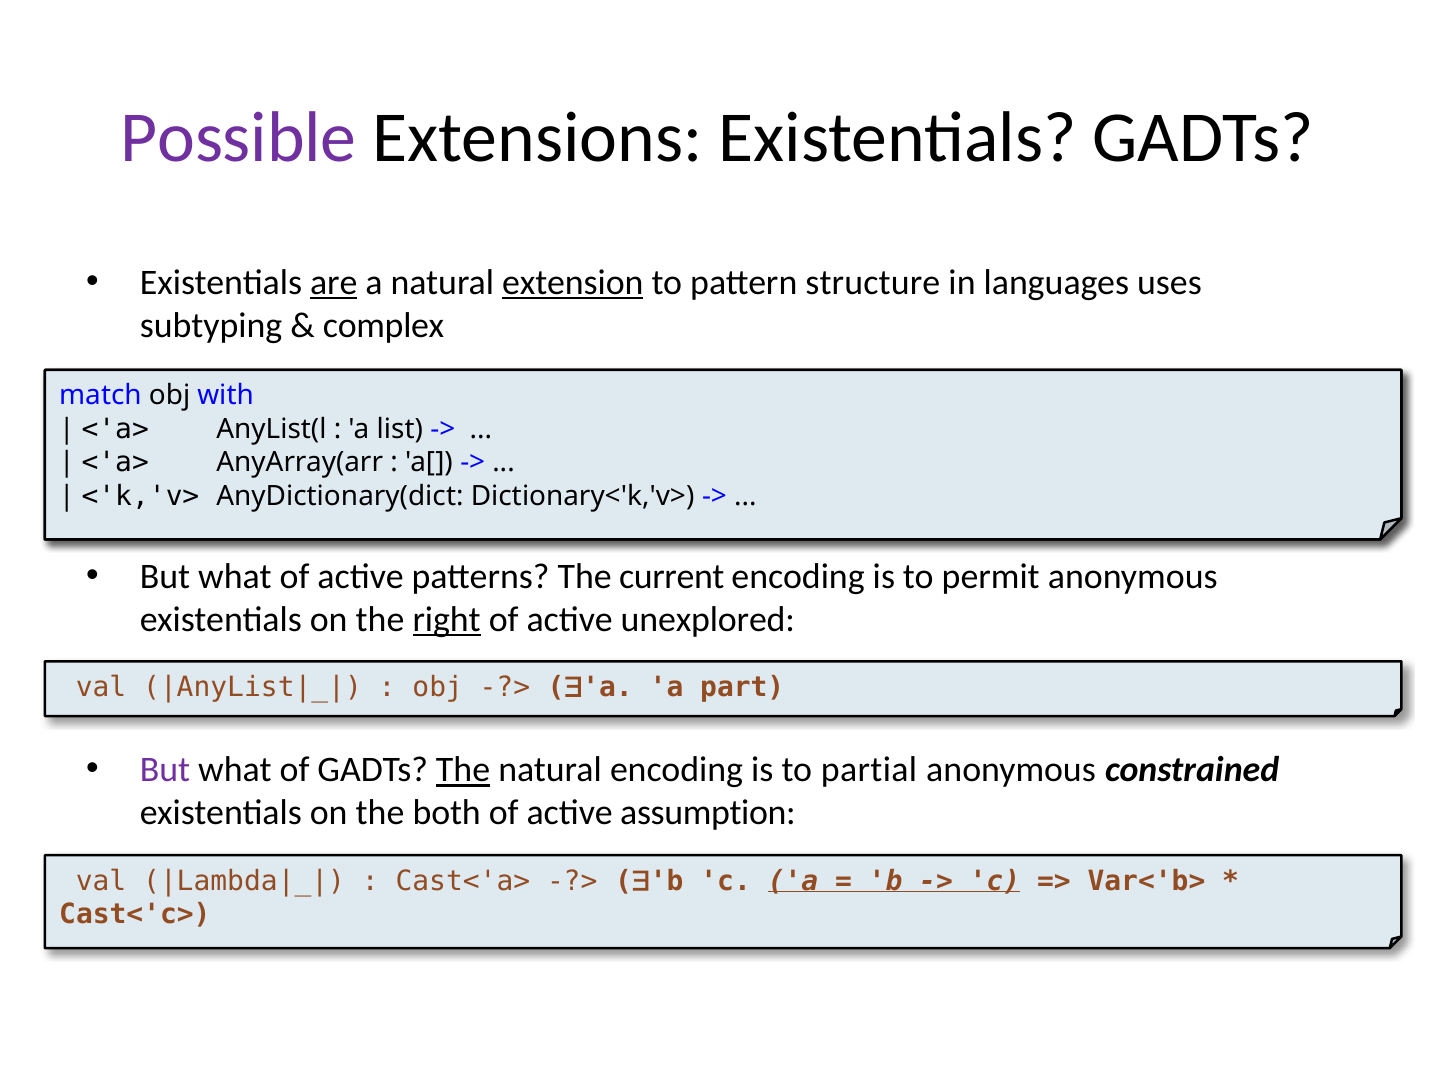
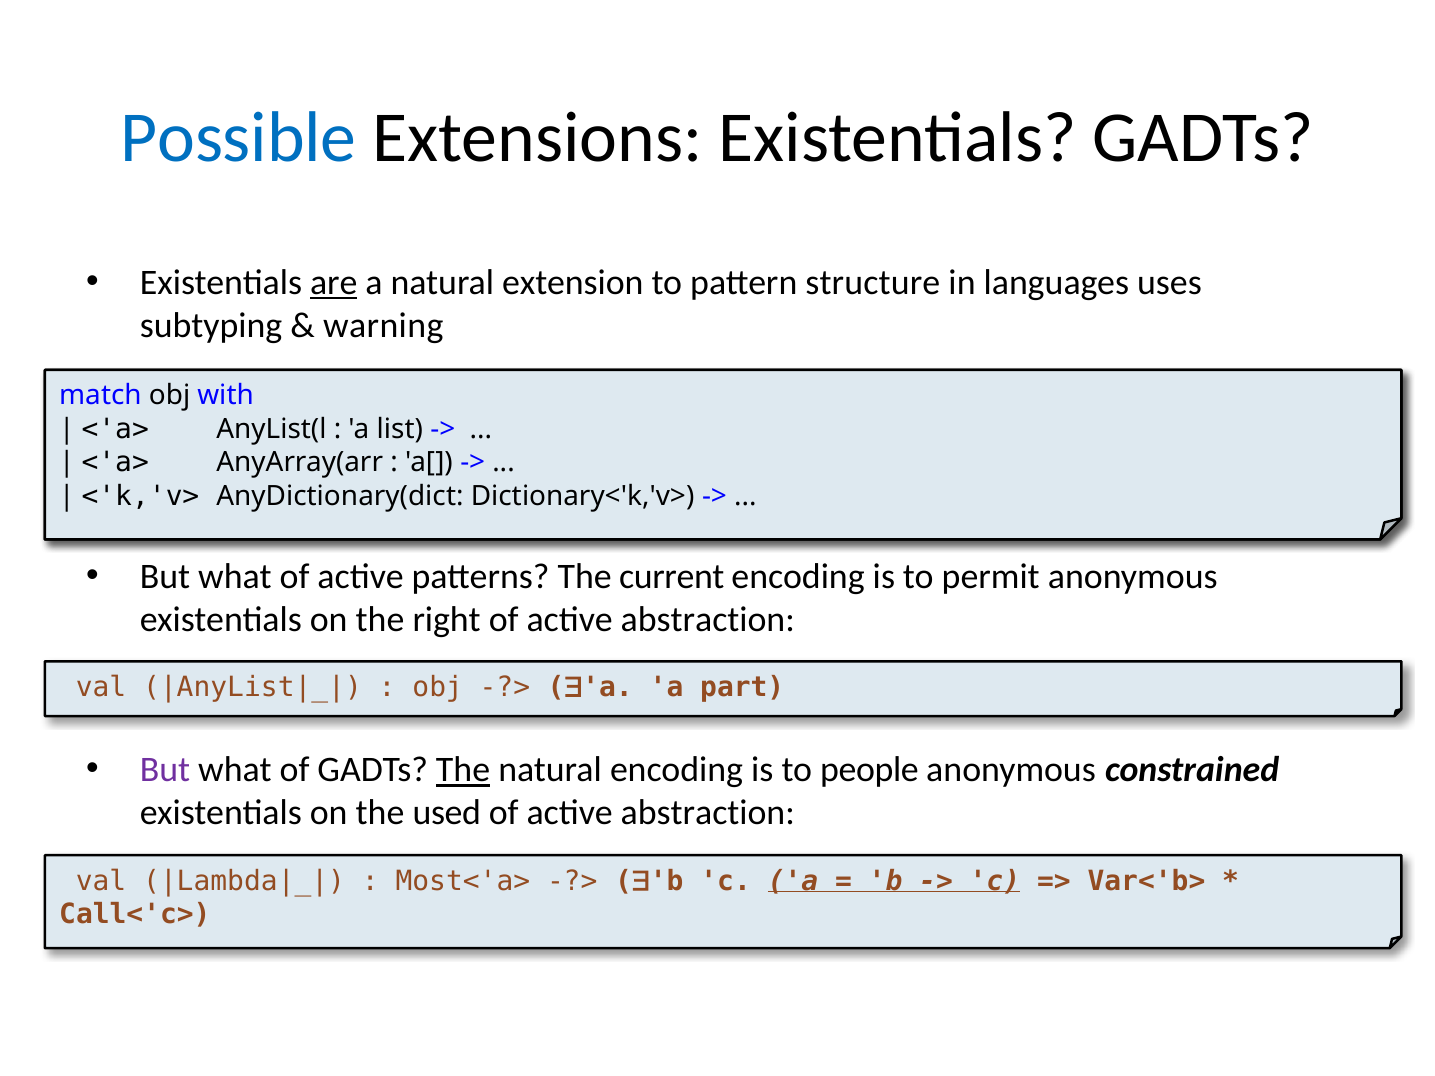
Possible colour: purple -> blue (239, 138)
extension underline: present -> none (573, 282)
complex: complex -> warning (383, 325)
right underline: present -> none (447, 620)
unexplored: unexplored -> abstraction (708, 620)
partial: partial -> people (869, 770)
both: both -> used (447, 813)
assumption: assumption -> abstraction (708, 813)
Cast<'a>: Cast<'a> -> Most<'a> (463, 881)
Cast<'c>: Cast<'c> -> Call<'c> (135, 915)
